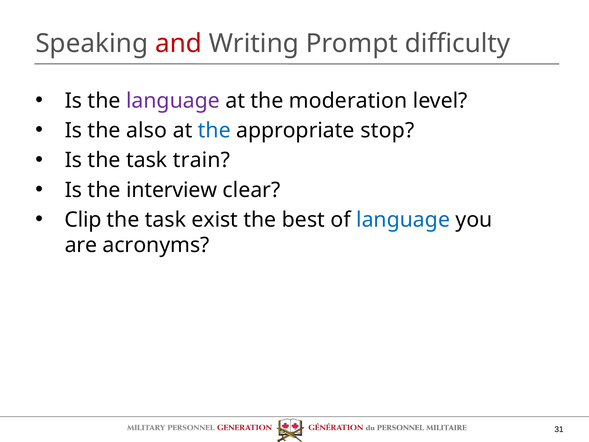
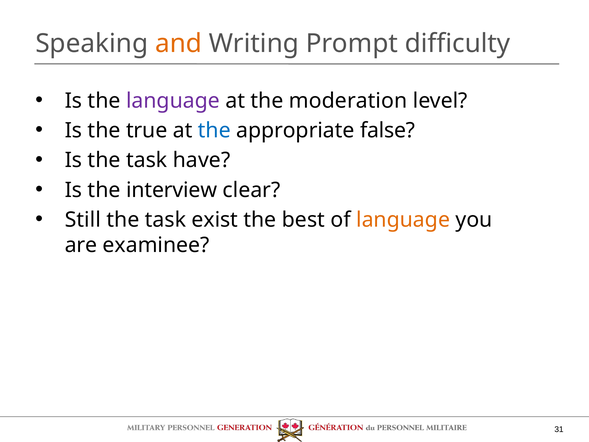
and colour: red -> orange (179, 44)
also: also -> true (147, 130)
stop: stop -> false (388, 130)
train: train -> have (201, 160)
Clip: Clip -> Still (83, 220)
language colour: blue -> orange (403, 220)
acronyms: acronyms -> examinee (156, 245)
